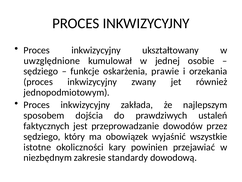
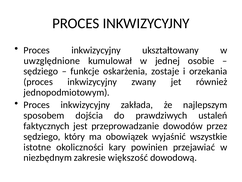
prawie: prawie -> zostaje (165, 71)
standardy: standardy -> większość (128, 157)
